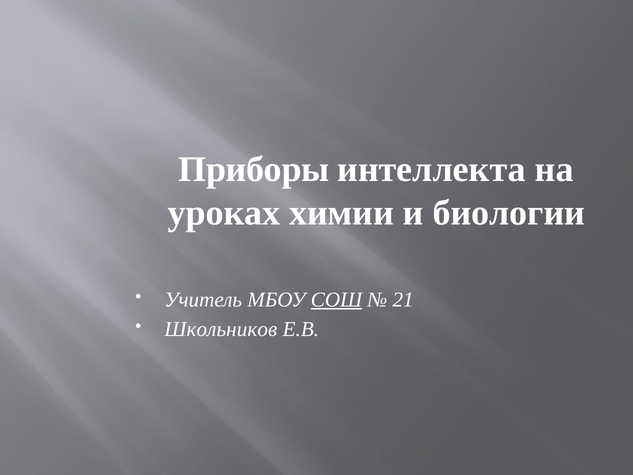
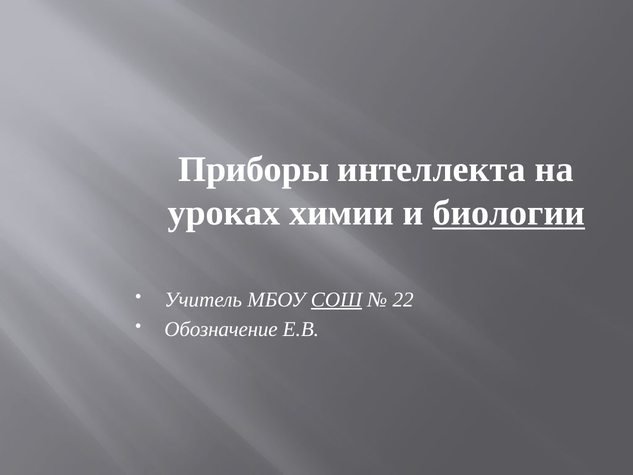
биологии underline: none -> present (509, 213)
21: 21 -> 22 (403, 299)
Школьников: Школьников -> Обозначение (221, 329)
